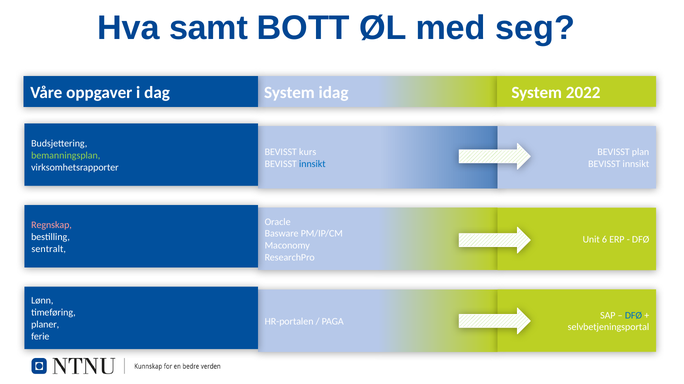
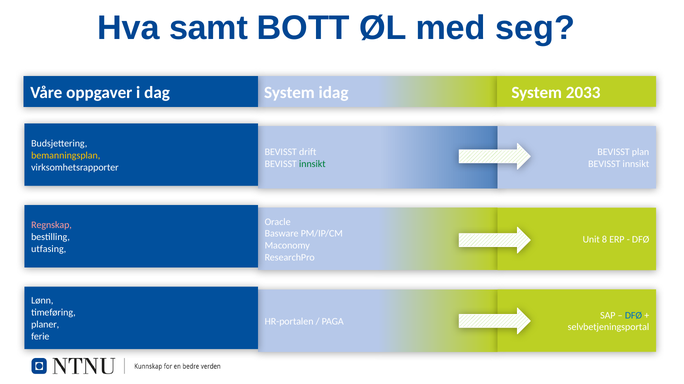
2022: 2022 -> 2033 (583, 93)
kurs: kurs -> drift (308, 152)
bemanningsplan colour: light green -> yellow (66, 156)
innsikt colour: blue -> green (312, 164)
6: 6 -> 8 (604, 240)
sentralt: sentralt -> utfasing (49, 249)
